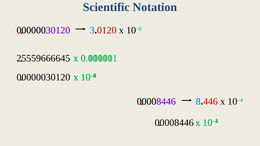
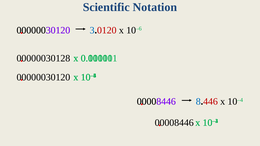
25559666645: 25559666645 -> 00000030128 (43, 58)
